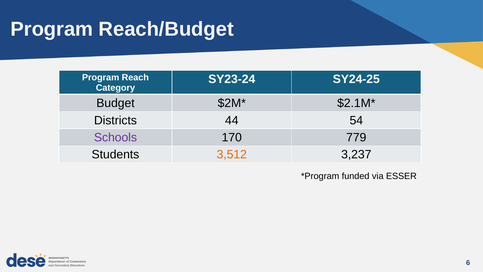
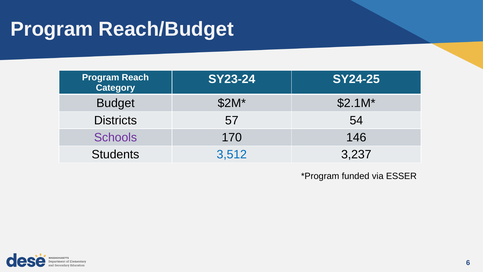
44: 44 -> 57 (232, 120)
779: 779 -> 146 (356, 137)
3,512 colour: orange -> blue (232, 154)
